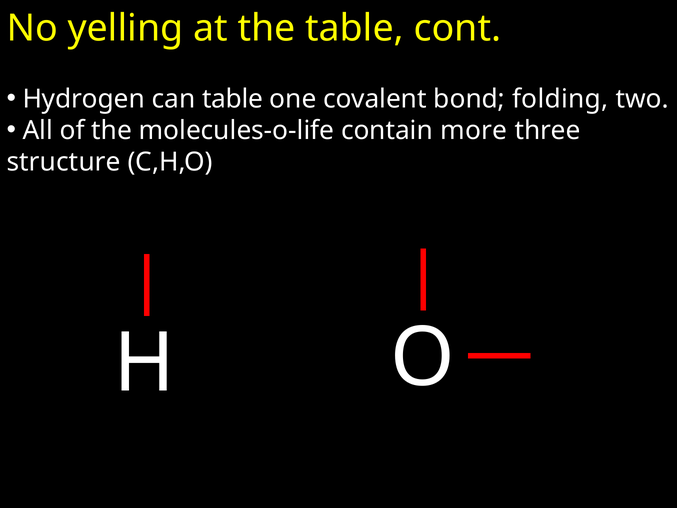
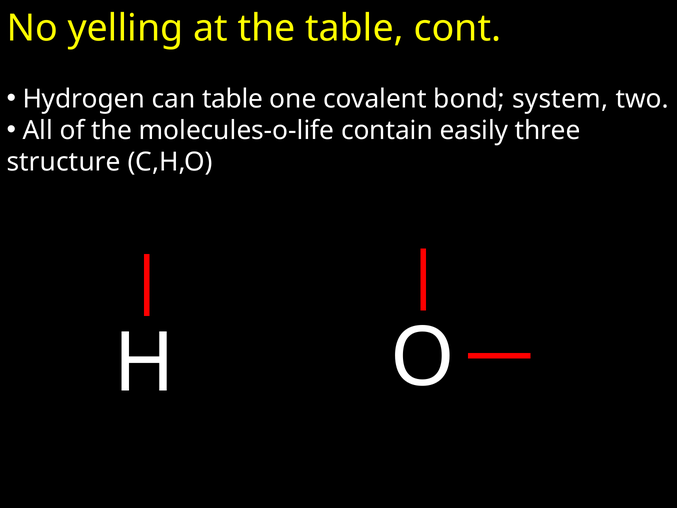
folding: folding -> system (560, 99)
more: more -> easily (474, 131)
